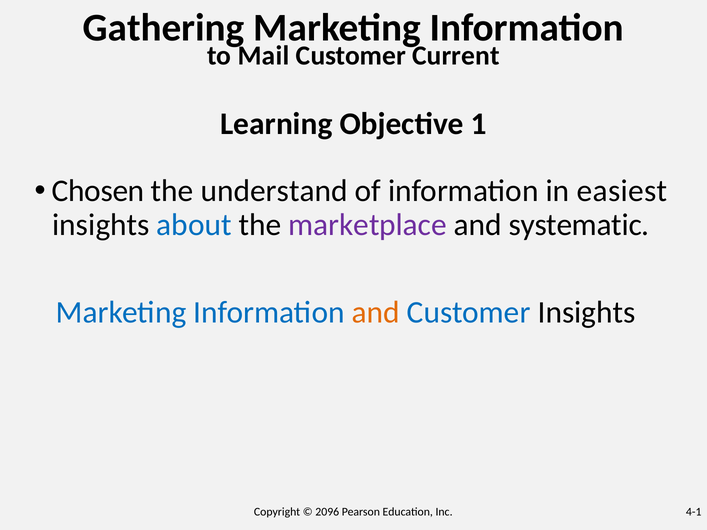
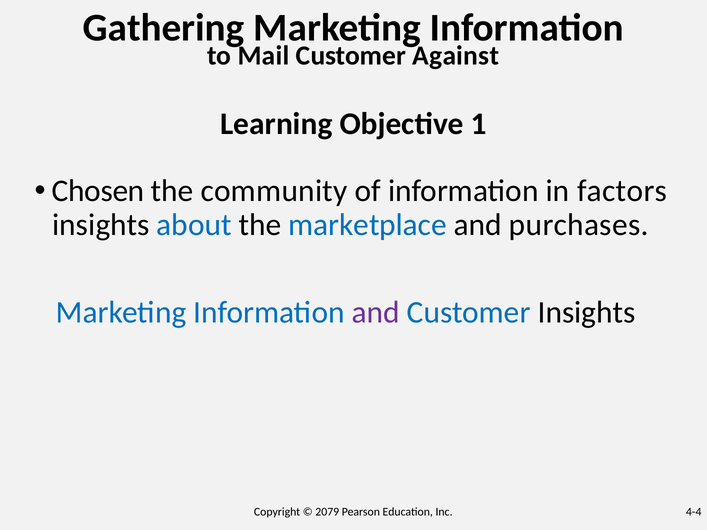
Current: Current -> Against (456, 56)
understand: understand -> community (274, 191)
easiest: easiest -> factors (622, 191)
marketplace colour: purple -> blue (368, 225)
systematic: systematic -> purchases (579, 225)
and colour: orange -> purple (376, 313)
2096: 2096 -> 2079 (327, 512)
4-1: 4-1 -> 4-4 (694, 512)
